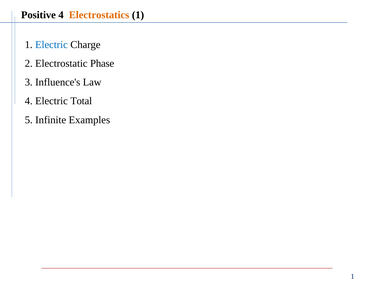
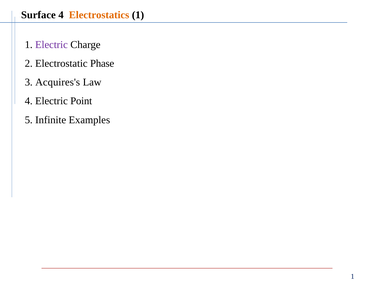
Positive: Positive -> Surface (38, 15)
Electric colour: blue -> purple (52, 45)
Influence's: Influence's -> Acquires's (58, 82)
Total: Total -> Point (81, 101)
